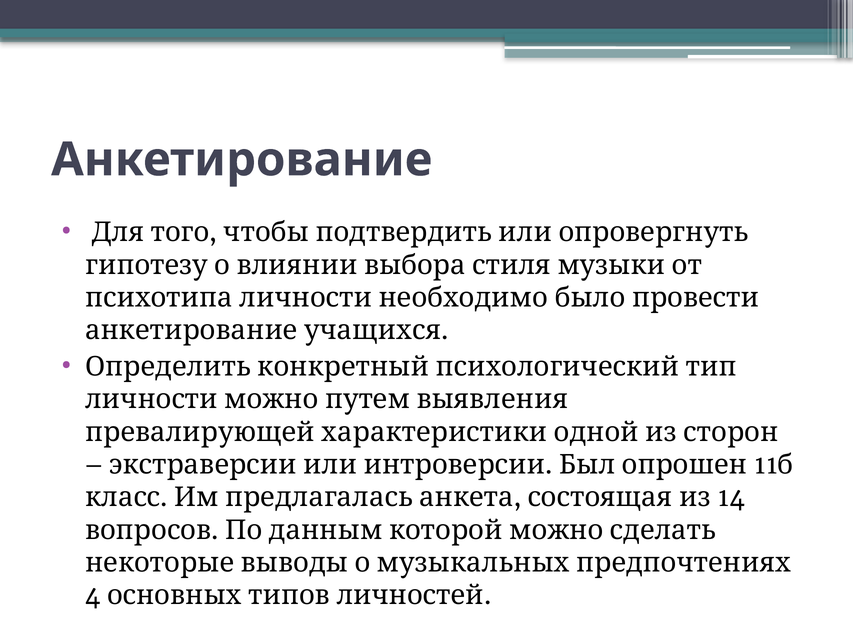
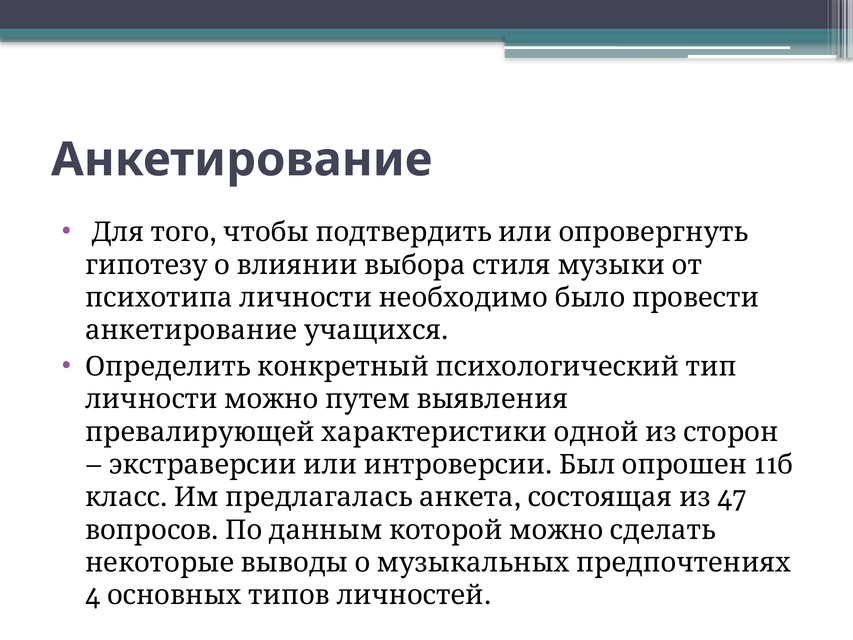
14: 14 -> 47 (732, 497)
